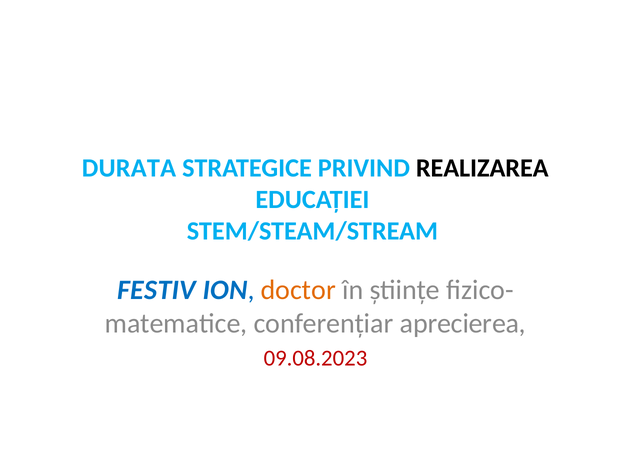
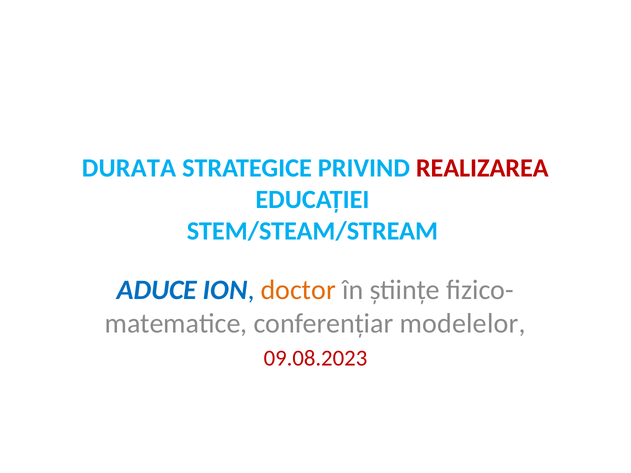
REALIZAREA colour: black -> red (482, 168)
FESTIV: FESTIV -> ADUCE (157, 290)
aprecierea: aprecierea -> modelelor (463, 324)
